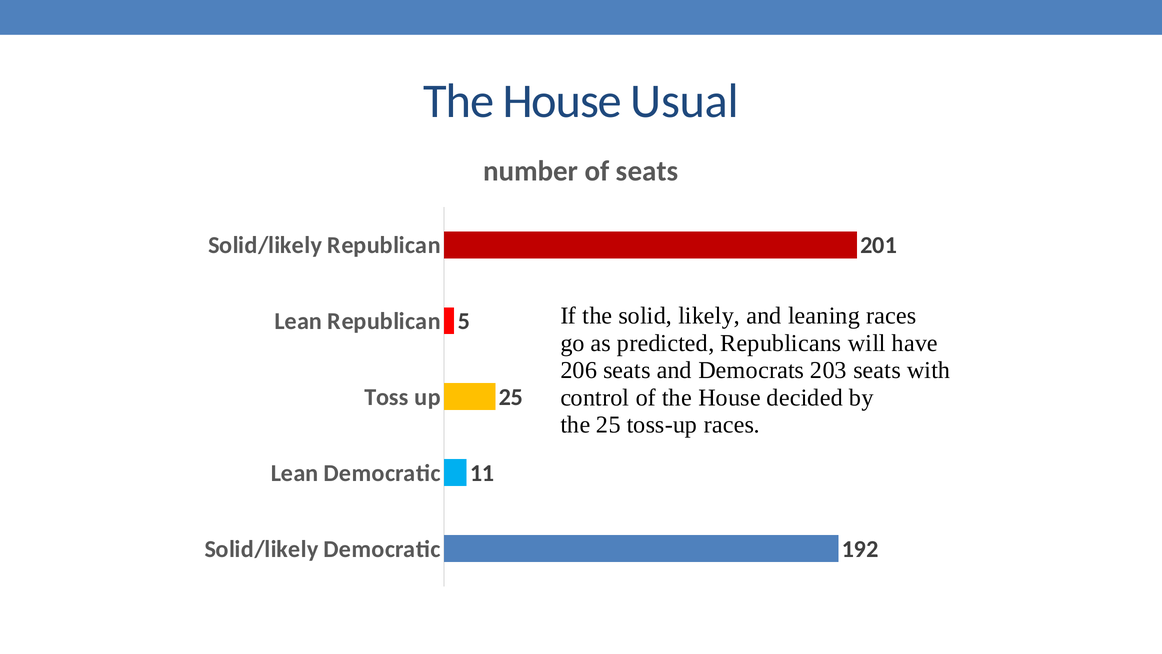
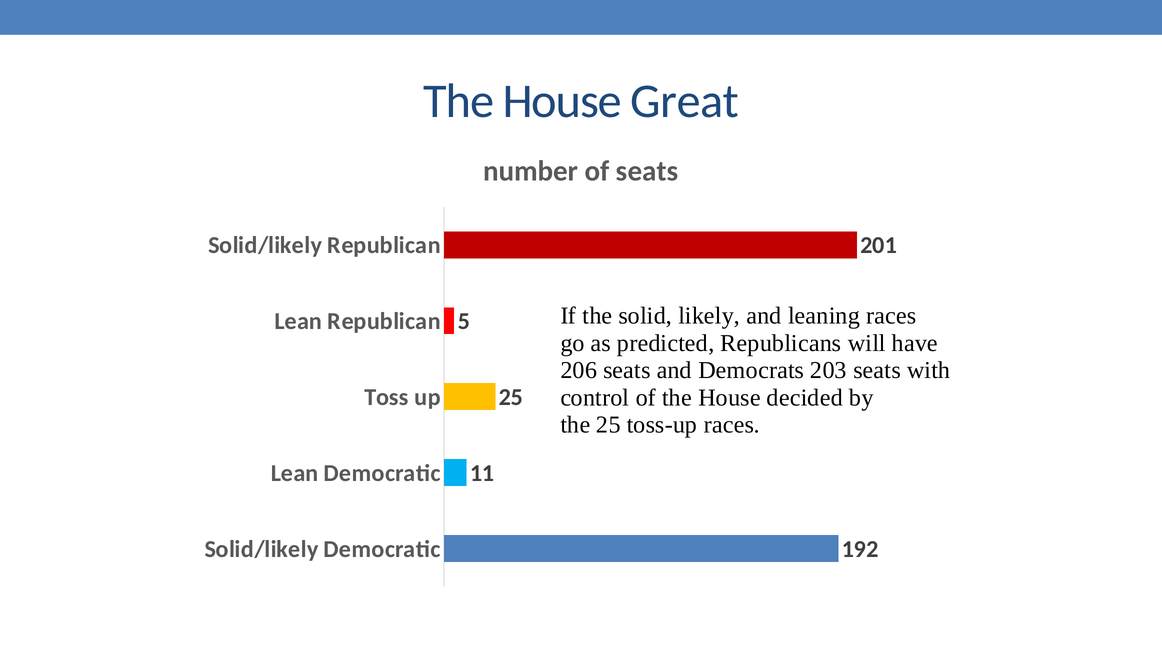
Usual: Usual -> Great (685, 101)
